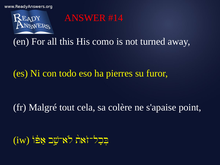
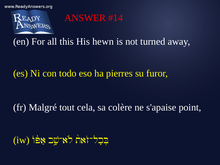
como: como -> hewn (103, 42)
